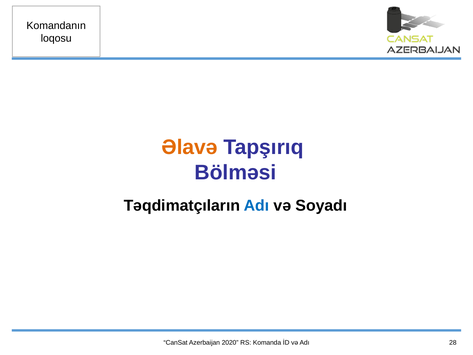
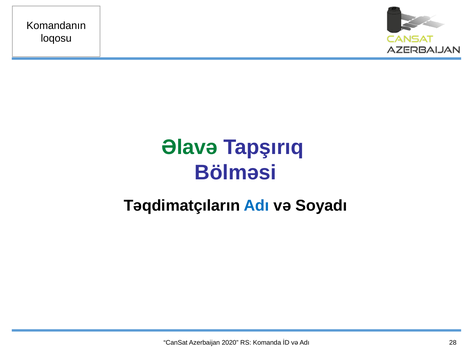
Əlavə colour: orange -> green (190, 147)
